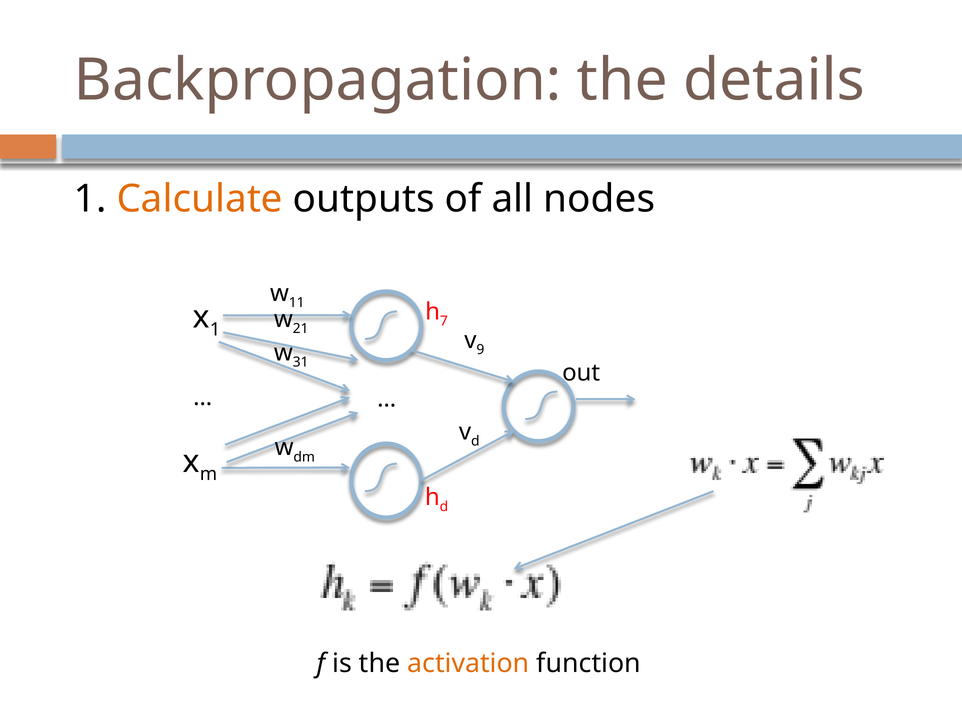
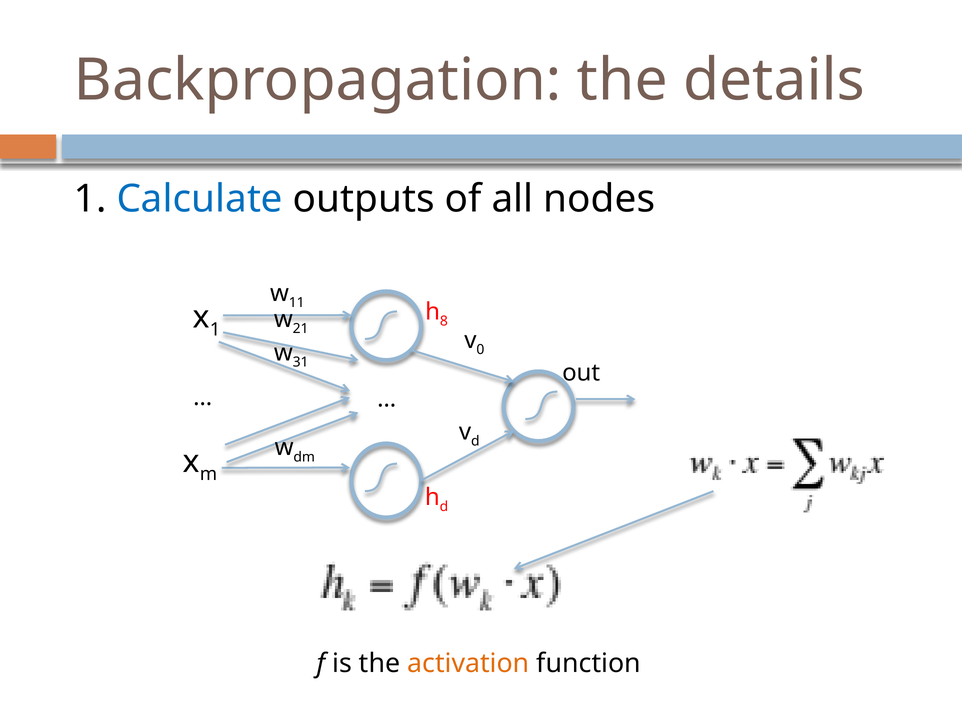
Calculate colour: orange -> blue (200, 199)
7: 7 -> 8 (444, 321)
9: 9 -> 0 (480, 350)
